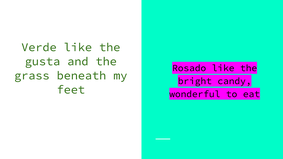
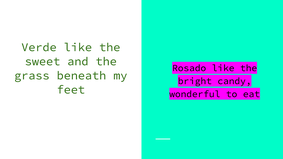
gusta: gusta -> sweet (43, 61)
